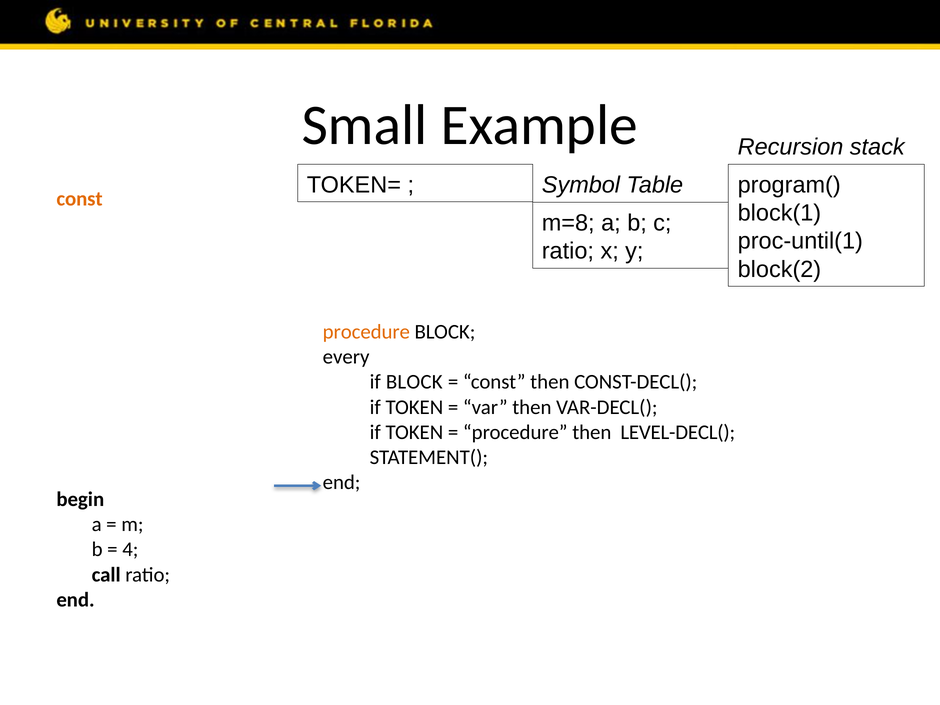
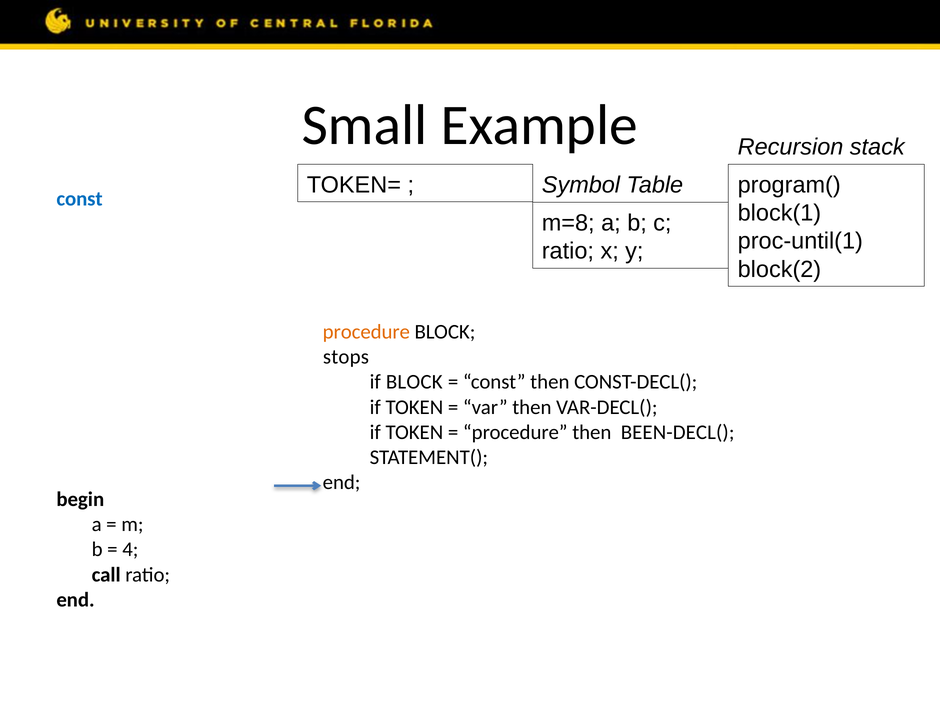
const colour: orange -> blue (80, 199)
every: every -> stops (346, 357)
LEVEL-DECL(: LEVEL-DECL( -> BEEN-DECL( (678, 432)
